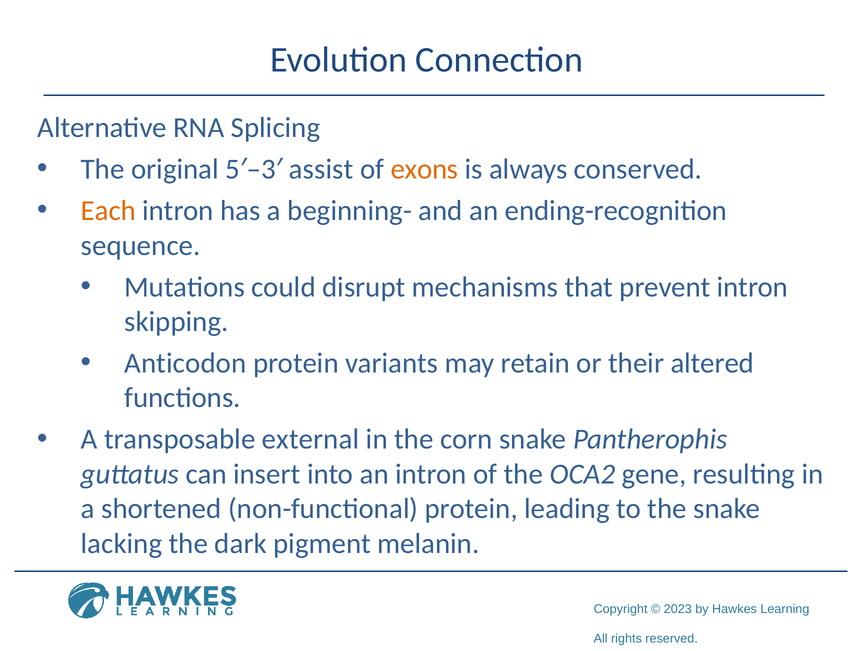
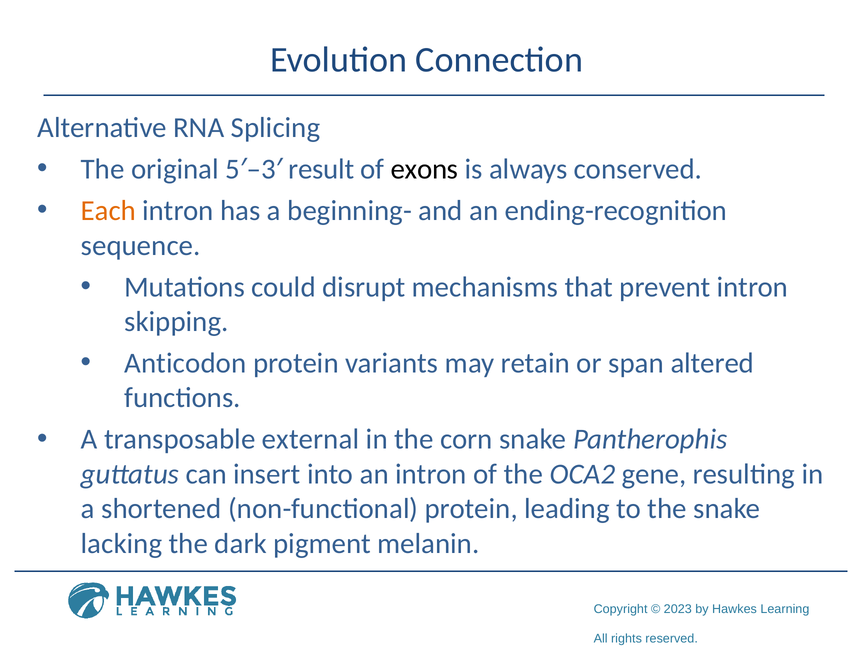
assist: assist -> result (321, 169)
exons colour: orange -> black (424, 169)
their: their -> span (636, 363)
